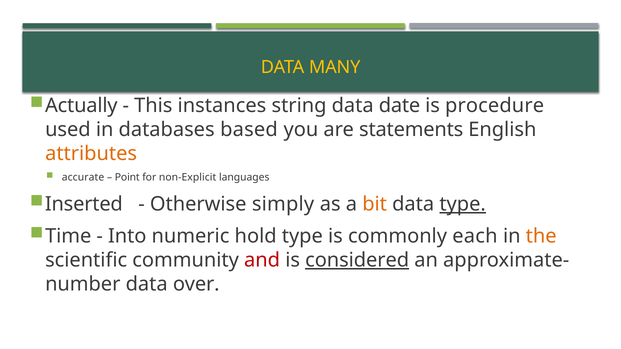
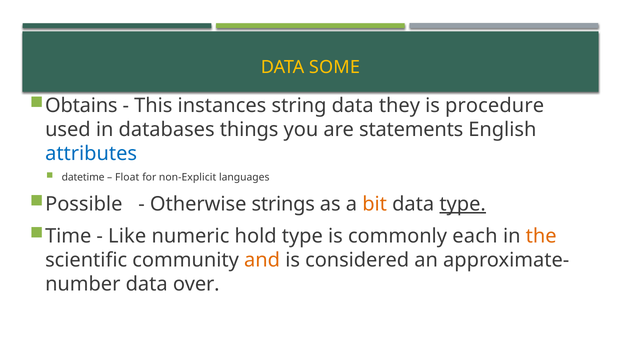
MANY: MANY -> SOME (334, 68)
Actually: Actually -> Obtains (81, 106)
date: date -> they (399, 106)
based: based -> things (249, 130)
attributes colour: orange -> blue (91, 154)
accurate: accurate -> datetime (83, 177)
Point: Point -> Float (127, 177)
Inserted: Inserted -> Possible (84, 204)
simply: simply -> strings (283, 204)
Into: Into -> Like (127, 236)
and colour: red -> orange (262, 260)
considered underline: present -> none (357, 260)
